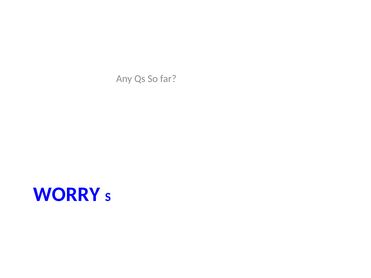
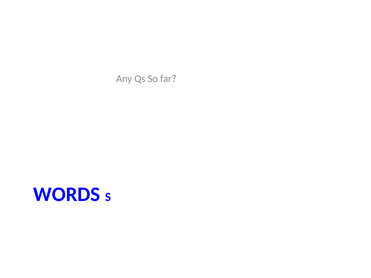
WORRY: WORRY -> WORDS (67, 194)
